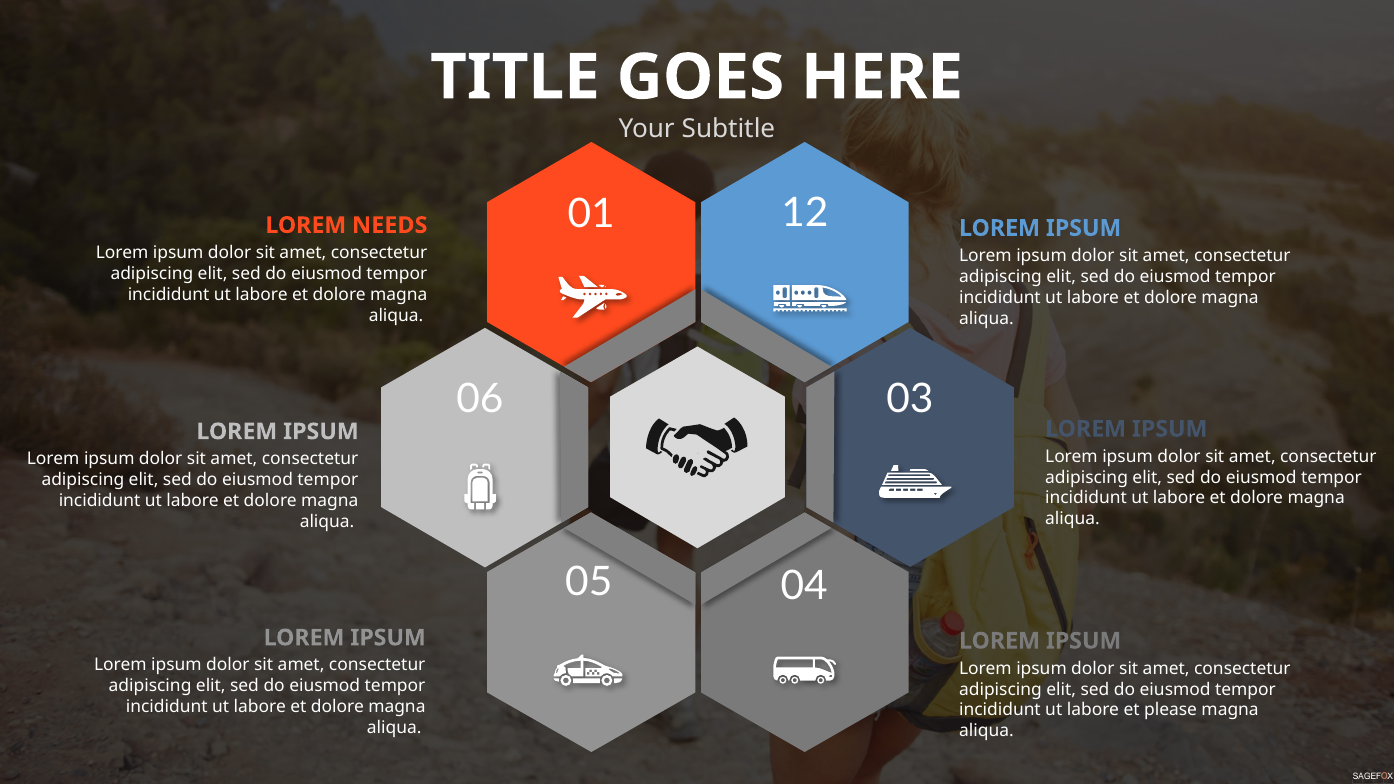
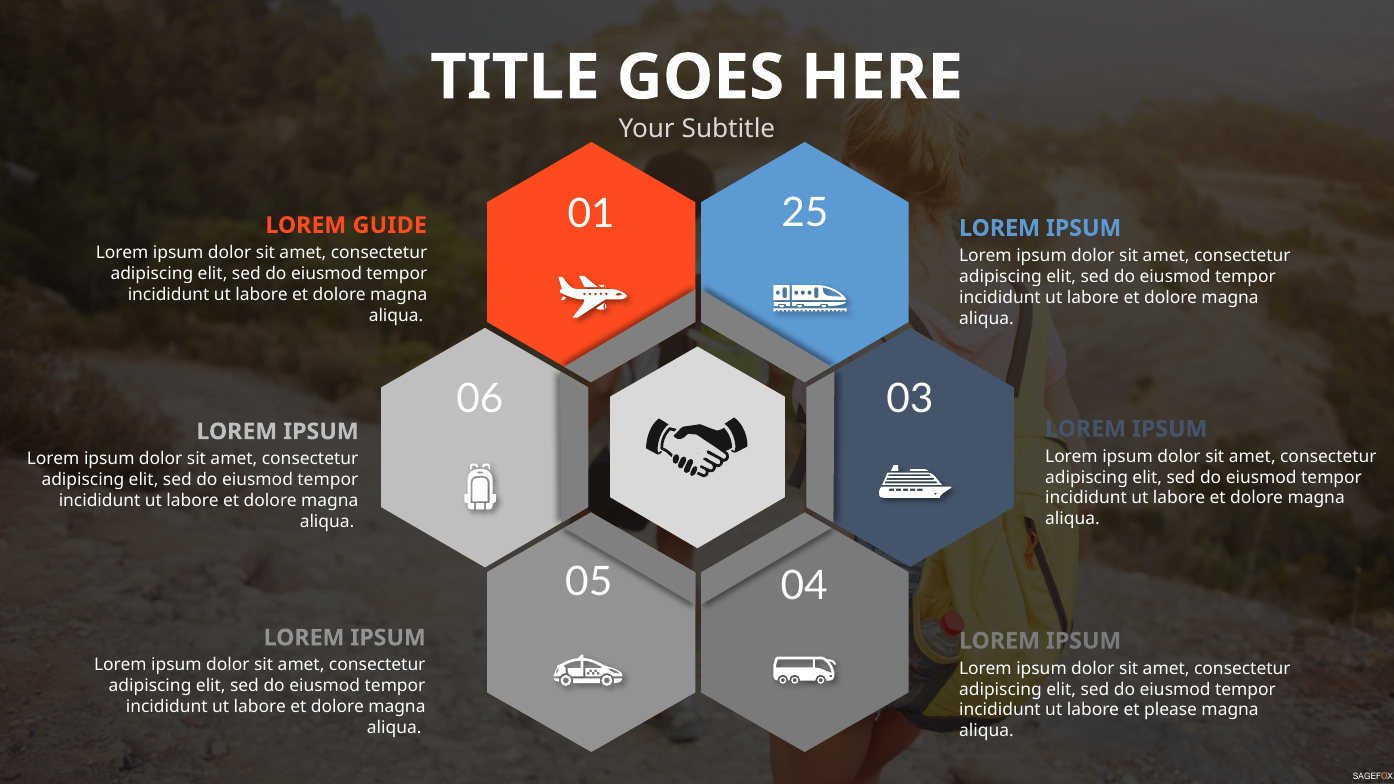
12: 12 -> 25 (805, 213)
NEEDS: NEEDS -> GUIDE (390, 225)
